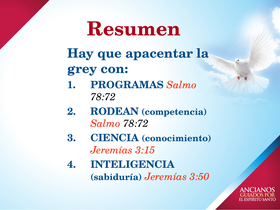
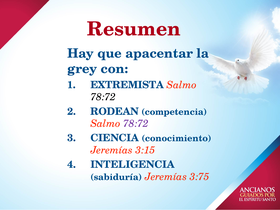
PROGRAMAS: PROGRAMAS -> EXTREMISTA (127, 85)
78:72 colour: black -> purple (136, 124)
3:50: 3:50 -> 3:75 (200, 177)
